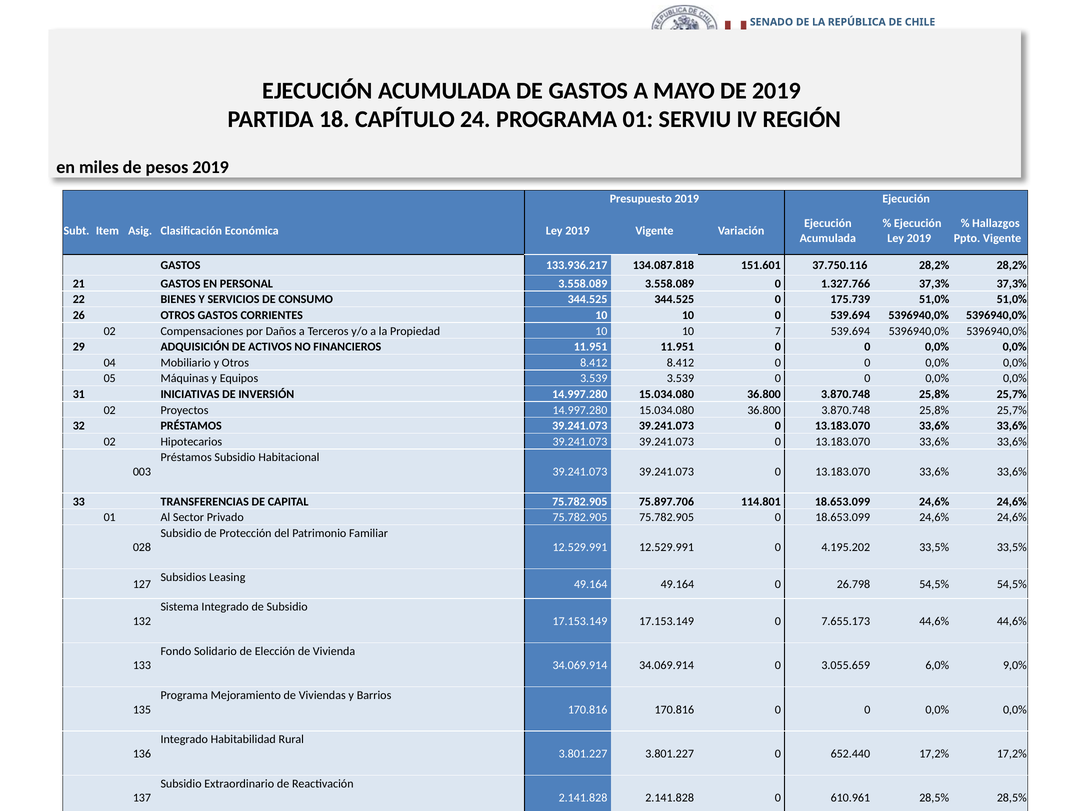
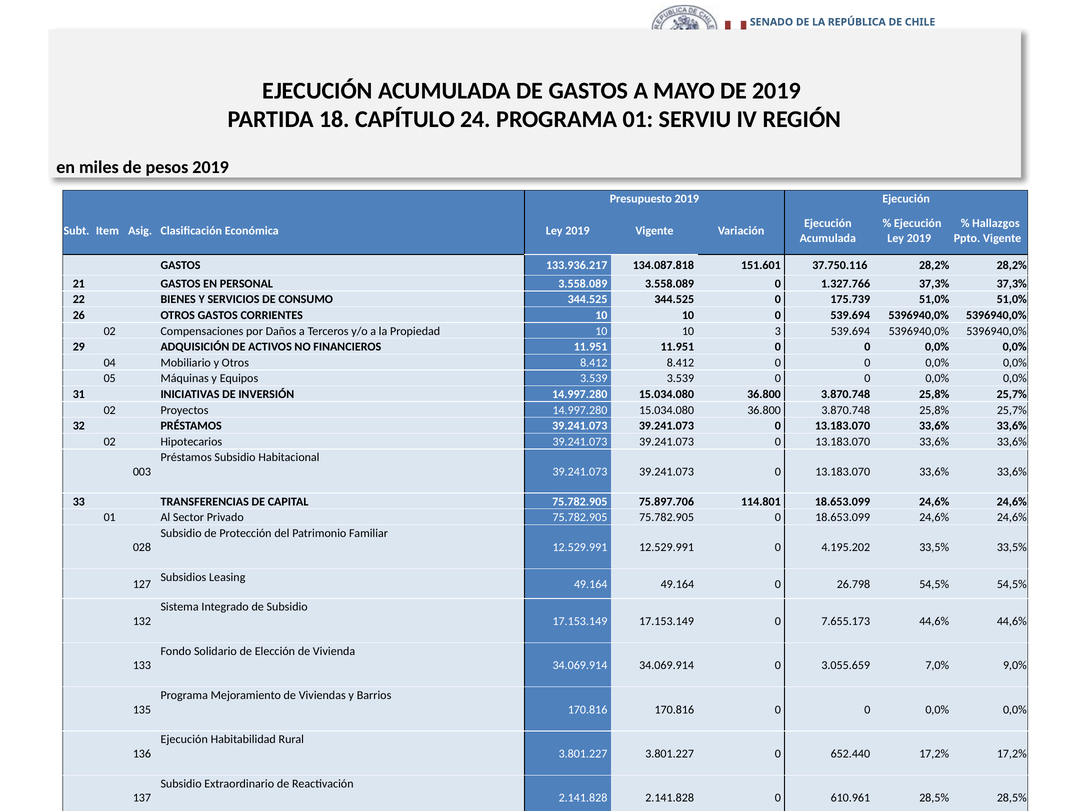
7: 7 -> 3 (778, 331)
6,0%: 6,0% -> 7,0% (937, 666)
Integrado: Integrado -> Ejecución (184, 740)
